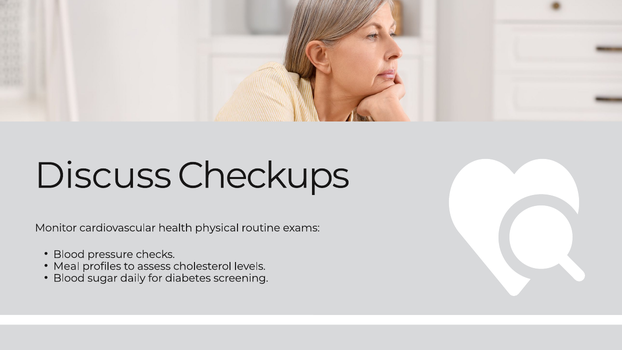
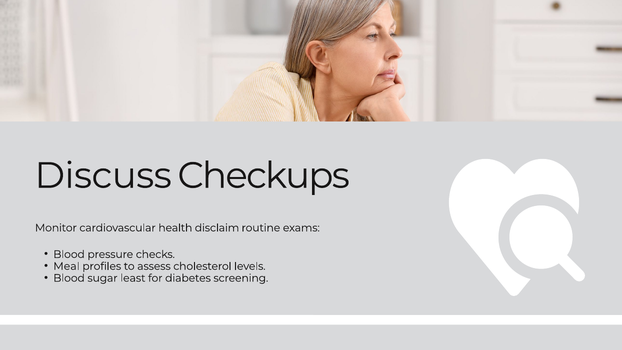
physical: physical -> disclaim (217, 228)
daily: daily -> least (133, 278)
